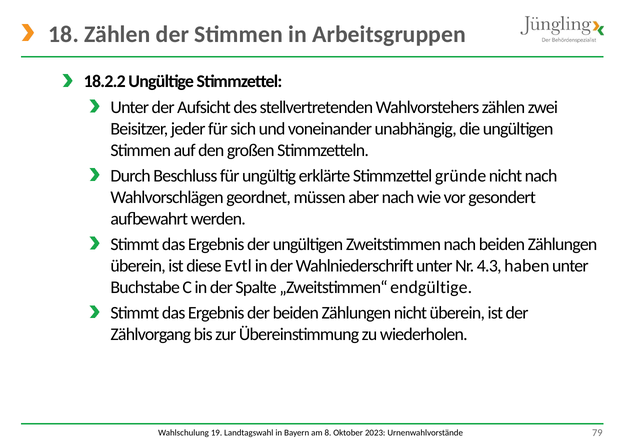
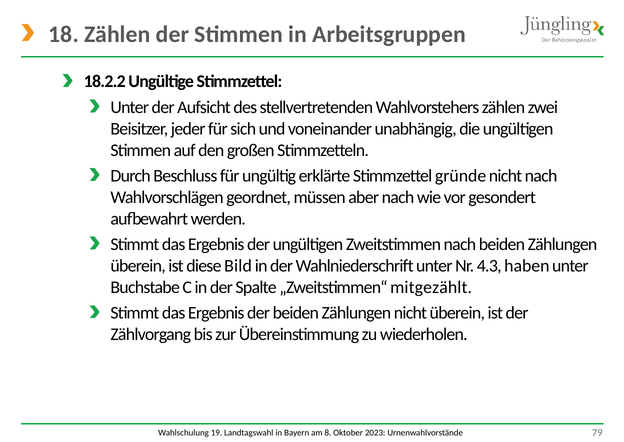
Evtl: Evtl -> Bild (238, 266)
endgültige: endgültige -> mitgezählt (431, 287)
